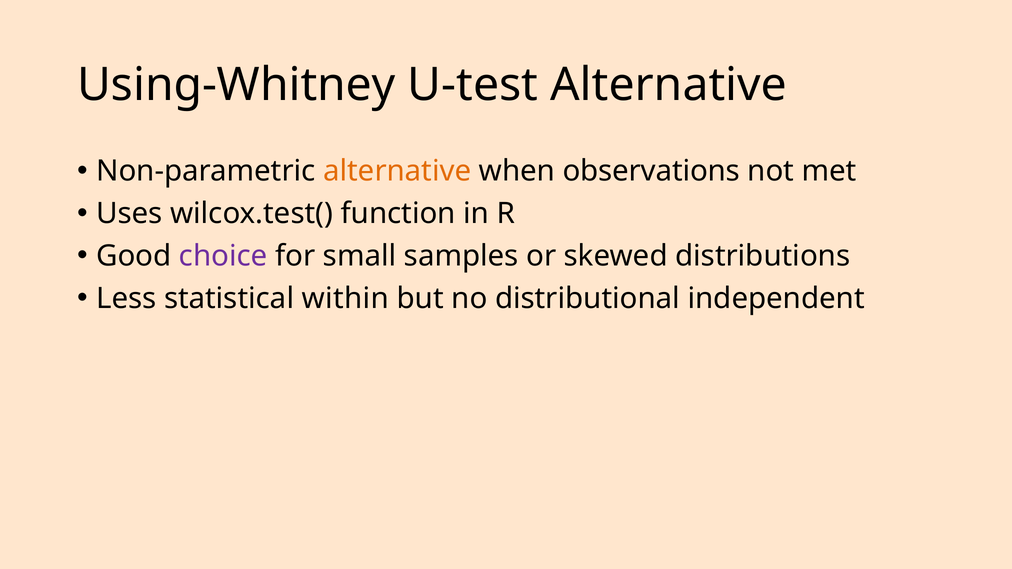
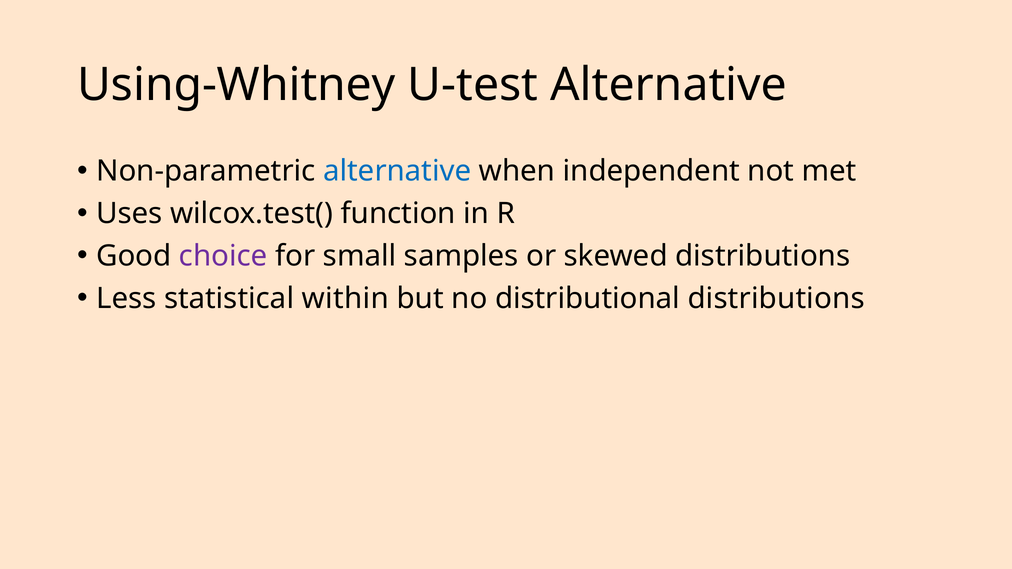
alternative colour: orange -> blue (397, 171)
observations: observations -> independent (651, 171)
distributional independent: independent -> distributions (776, 298)
